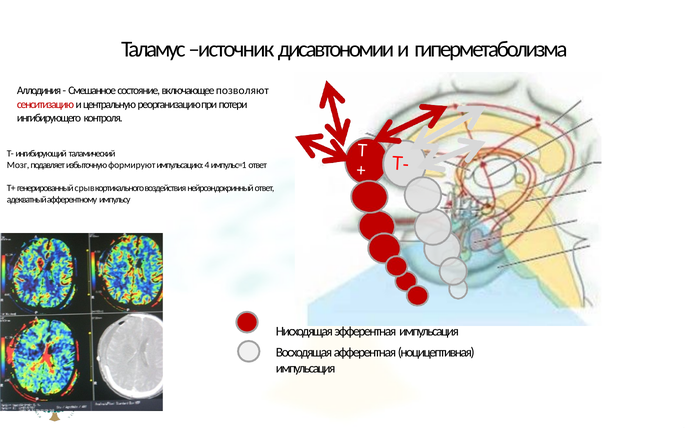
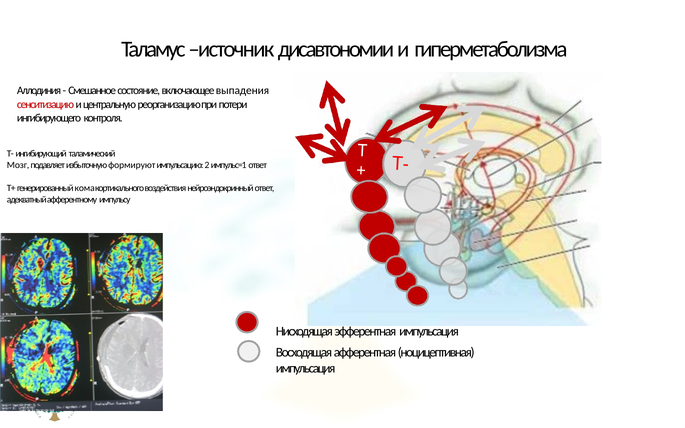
позволяют: позволяют -> выпадения (242, 91)
4: 4 -> 2 (207, 165)
срыв: срыв -> кома (85, 188)
